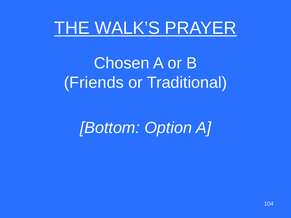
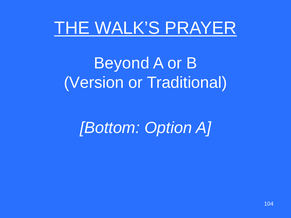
Chosen: Chosen -> Beyond (122, 63)
Friends: Friends -> Version (94, 83)
